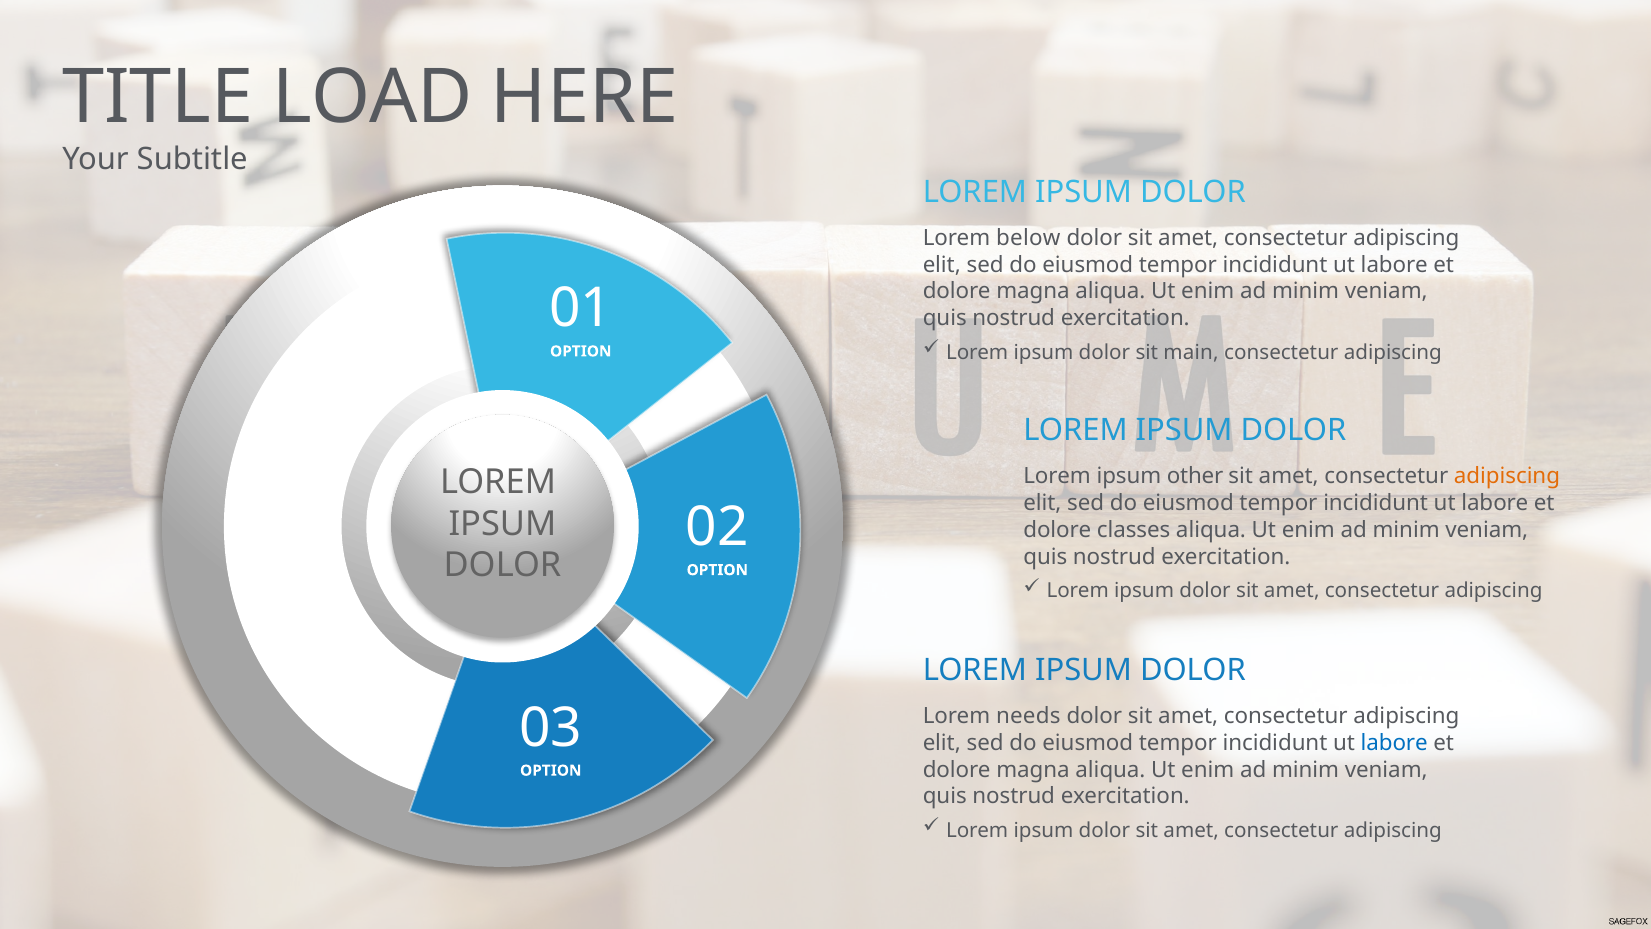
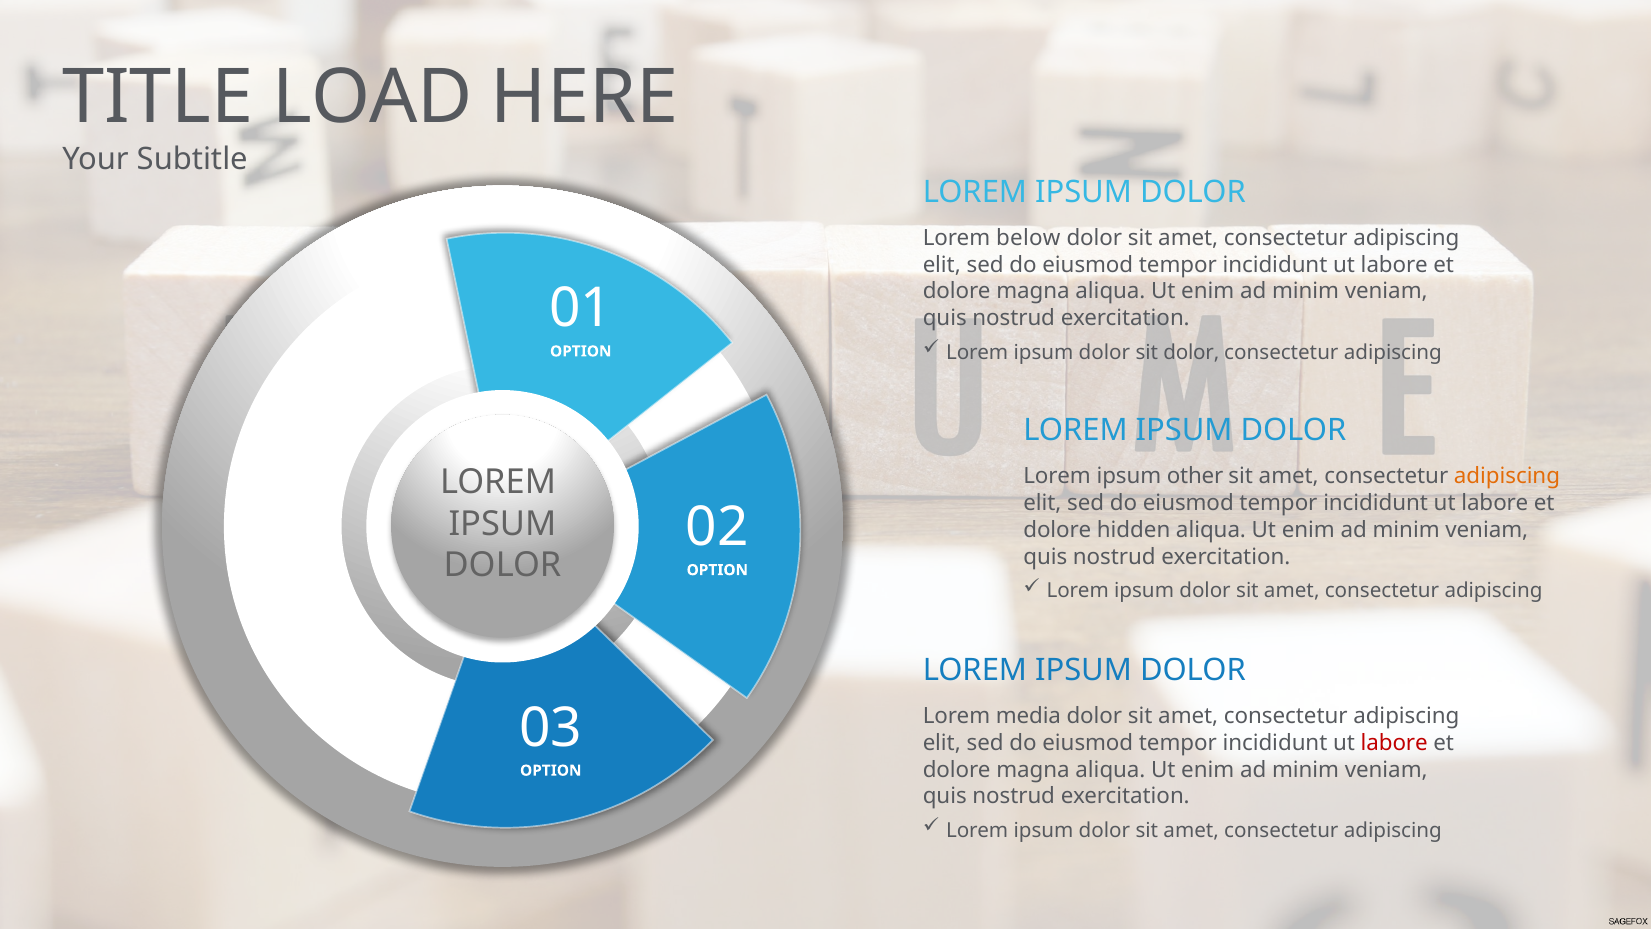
sit main: main -> dolor (1191, 352)
classes: classes -> hidden (1134, 530)
needs: needs -> media (1028, 716)
labore colour: blue -> red (1394, 743)
